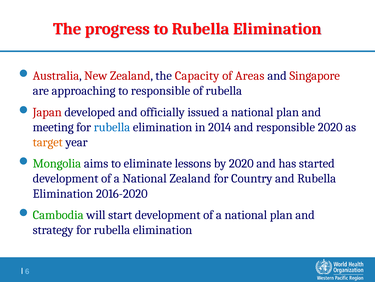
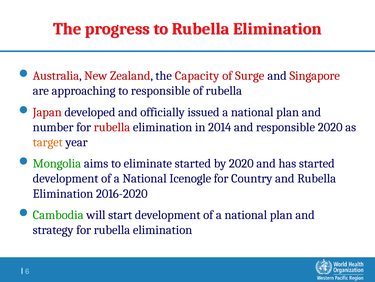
Areas: Areas -> Surge (250, 76)
meeting: meeting -> number (53, 127)
rubella colour: blue -> red (112, 127)
eliminate lessons: lessons -> started (193, 163)
National Zealand: Zealand -> Icenogle (190, 178)
